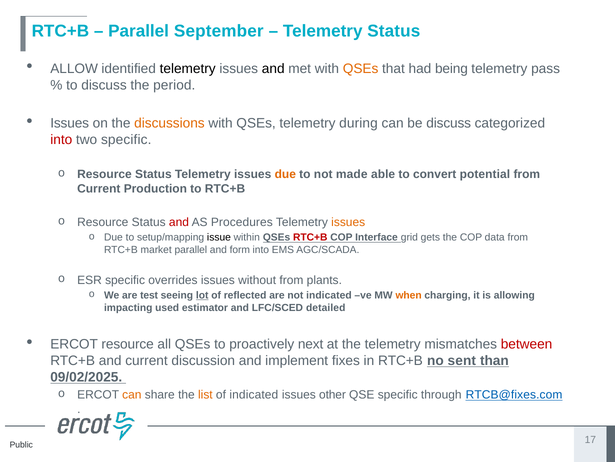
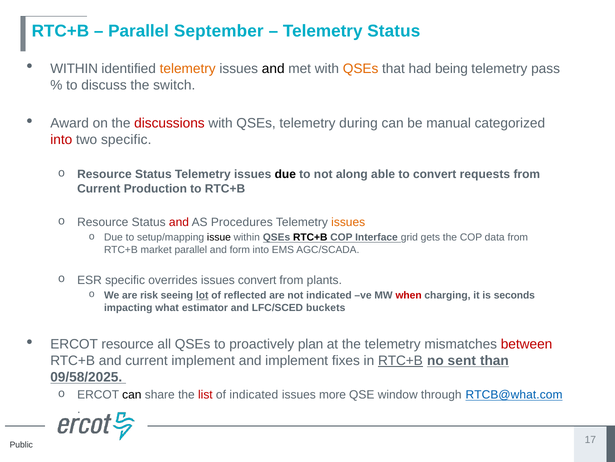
ALLOW: ALLOW -> WITHIN (74, 69)
telemetry colour: black -> orange (188, 69)
period: period -> switch (174, 85)
Issues: Issues -> Award (70, 123)
discussions colour: orange -> red (169, 123)
be discuss: discuss -> manual (449, 123)
due colour: orange -> black (285, 174)
made: made -> along (352, 174)
potential: potential -> requests (485, 174)
RTC+B colour: red -> black (310, 237)
issues without: without -> convert (257, 280)
test: test -> risk (149, 295)
when colour: orange -> red (409, 295)
allowing: allowing -> seconds (514, 295)
used: used -> what (167, 307)
detailed: detailed -> buckets (326, 307)
next: next -> plan (311, 344)
current discussion: discussion -> implement (203, 360)
RTC+B underline: none -> present (400, 360)
09/02/2025: 09/02/2025 -> 09/58/2025 (86, 377)
can colour: orange -> black (132, 394)
list colour: orange -> red (205, 394)
other: other -> more (332, 394)
QSE specific: specific -> window (398, 394)
RTCB@fixes.com: RTCB@fixes.com -> RTCB@what.com (514, 394)
